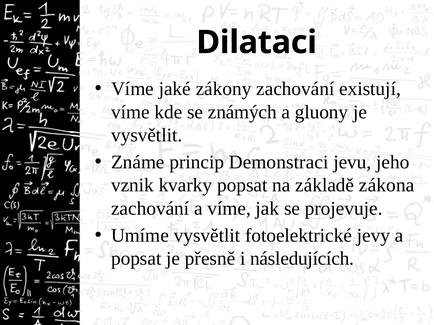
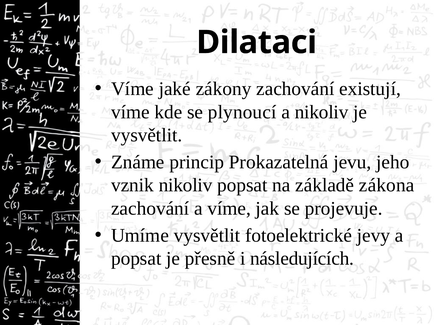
známých: známých -> plynoucí (242, 112)
a gluony: gluony -> nikoliv (322, 112)
Demonstraci: Demonstraci -> Prokazatelná (279, 162)
vznik kvarky: kvarky -> nikoliv (186, 186)
